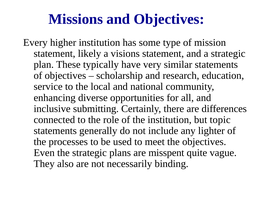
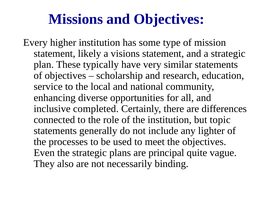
submitting: submitting -> completed (96, 109)
misspent: misspent -> principal (166, 153)
